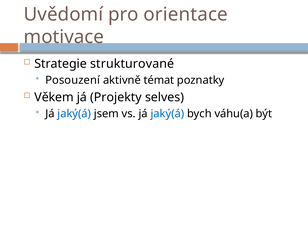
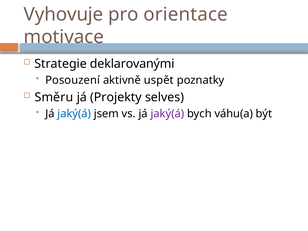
Uvědomí: Uvědomí -> Vyhovuje (64, 14)
strukturované: strukturované -> deklarovanými (132, 64)
témat: témat -> uspět (159, 80)
Věkem: Věkem -> Směru (54, 97)
jaký(á colour: blue -> purple (167, 114)
